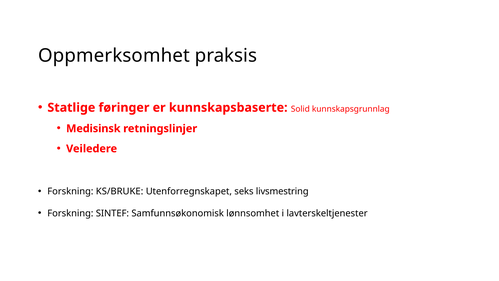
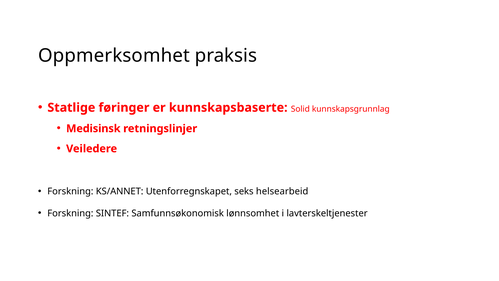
KS/BRUKE: KS/BRUKE -> KS/ANNET (120, 191)
livsmestring: livsmestring -> helsearbeid (282, 191)
